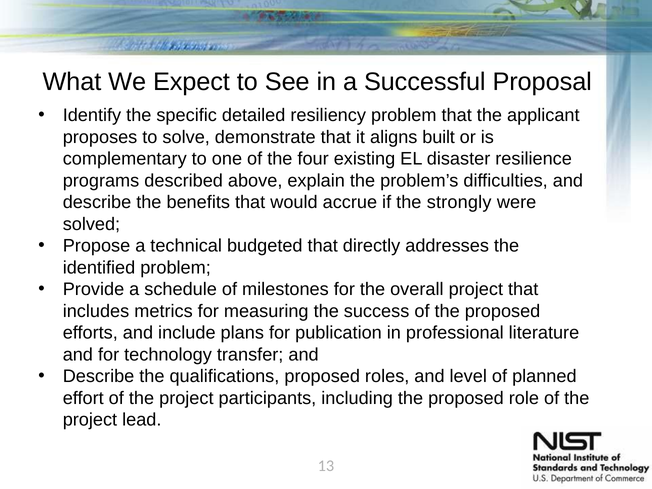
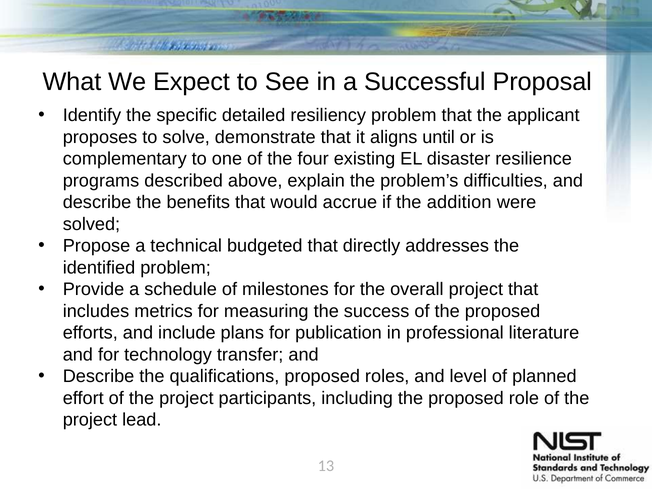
built: built -> until (439, 137)
strongly: strongly -> addition (459, 202)
